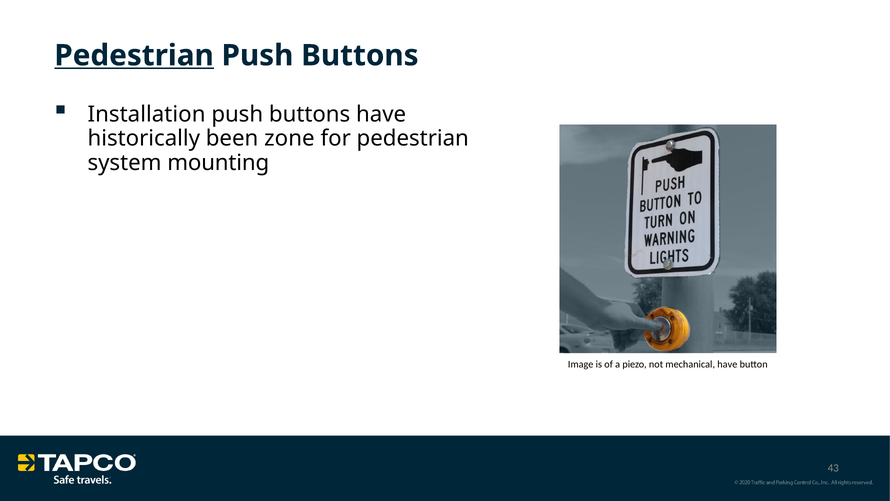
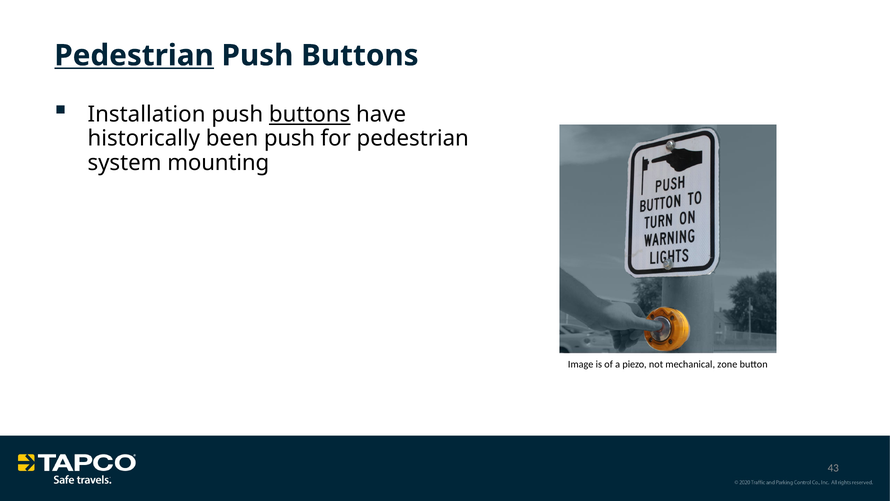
buttons underline: none -> present (310, 114)
been zone: zone -> push (290, 139)
mechanical have: have -> zone (727, 364)
